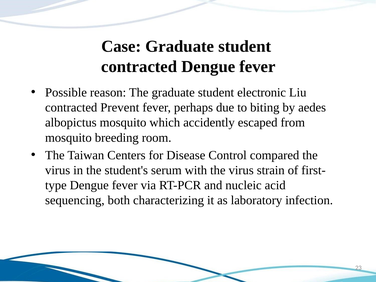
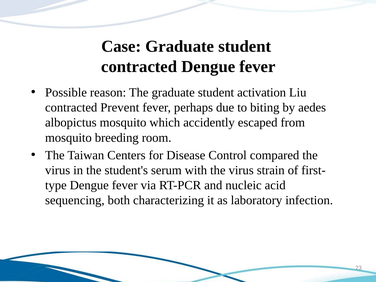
electronic: electronic -> activation (262, 92)
